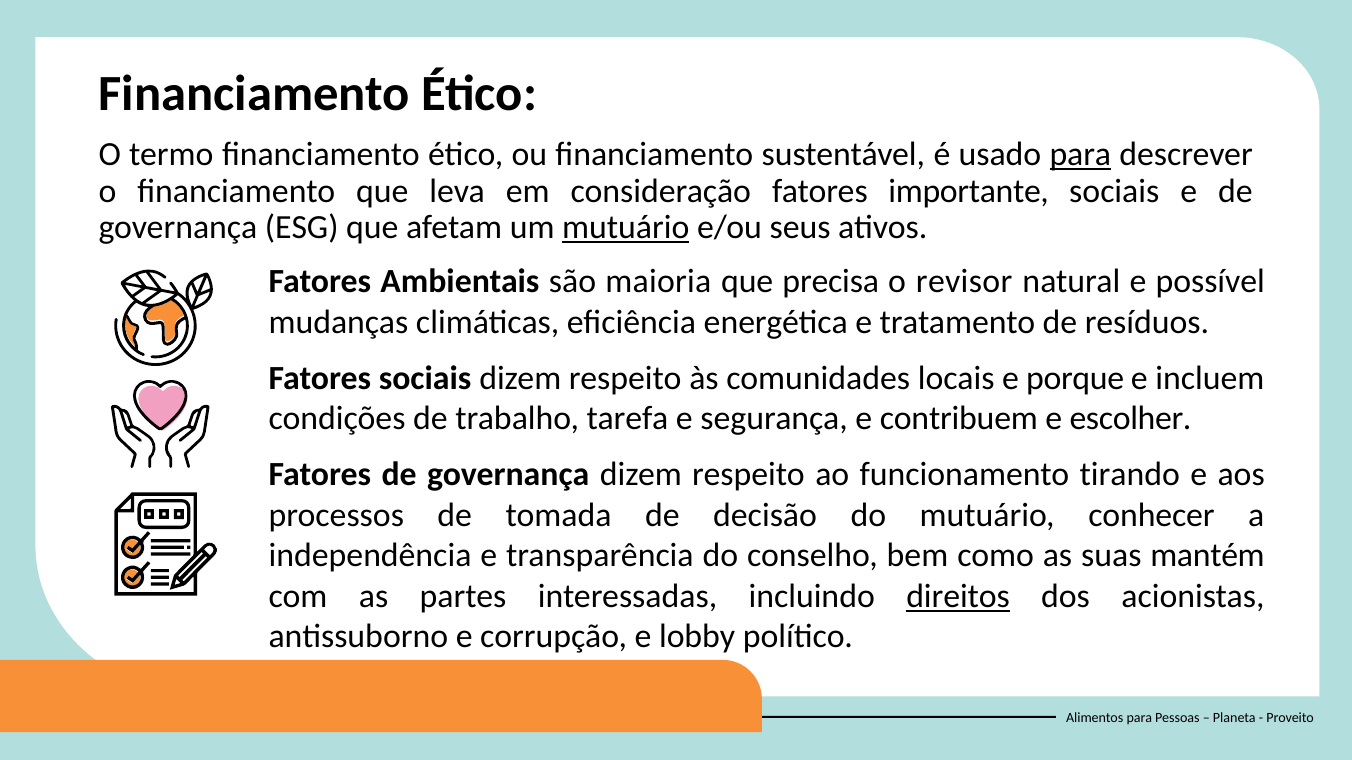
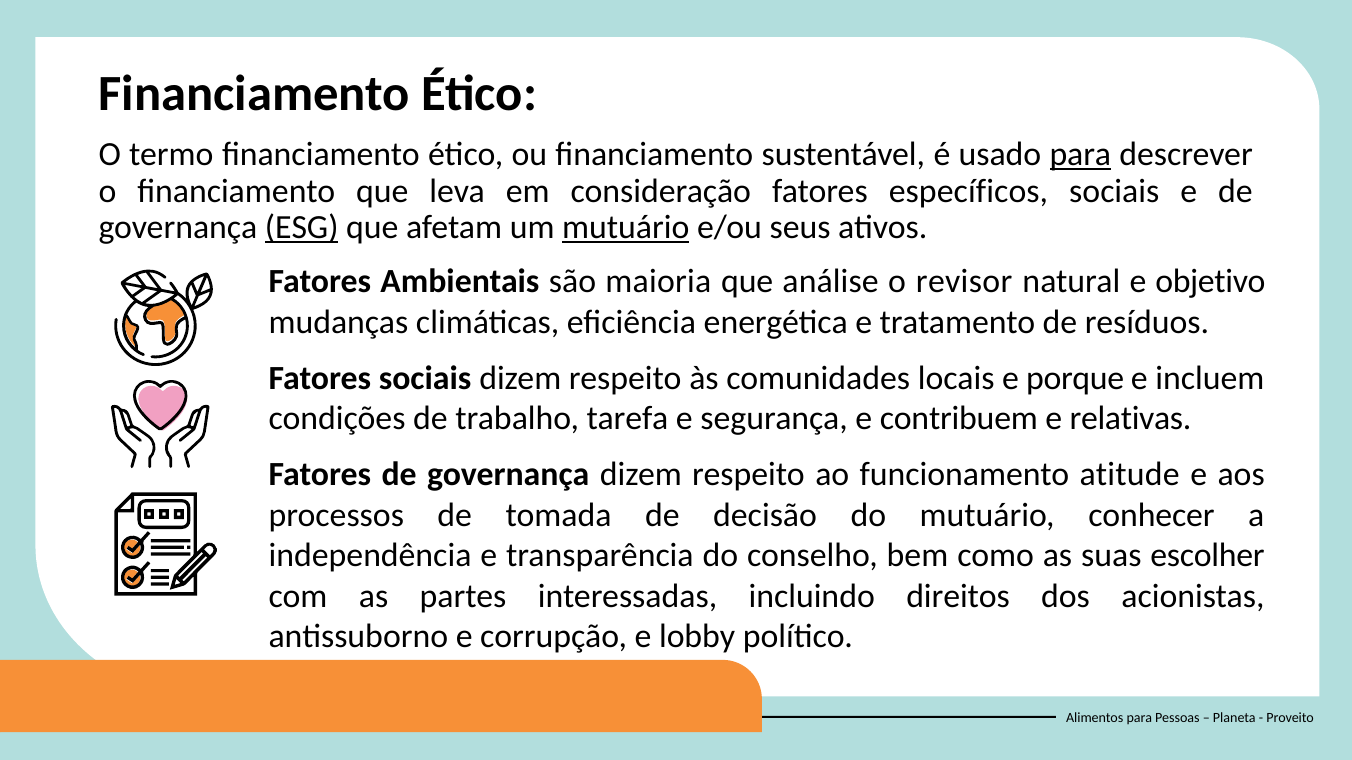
importante: importante -> específicos (968, 191)
ESG underline: none -> present (302, 228)
precisa: precisa -> análise (831, 282)
possível: possível -> objetivo (1210, 282)
escolher: escolher -> relativas (1131, 419)
tirando: tirando -> atitude (1130, 475)
mantém: mantém -> escolher (1207, 556)
direitos underline: present -> none (958, 596)
